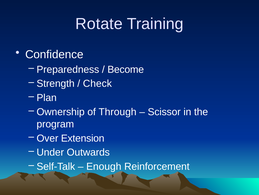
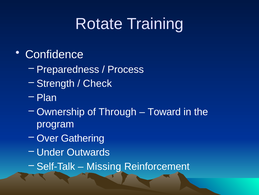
Become: Become -> Process (126, 69)
Scissor: Scissor -> Toward (164, 112)
Extension: Extension -> Gathering (83, 138)
Enough: Enough -> Missing (104, 166)
